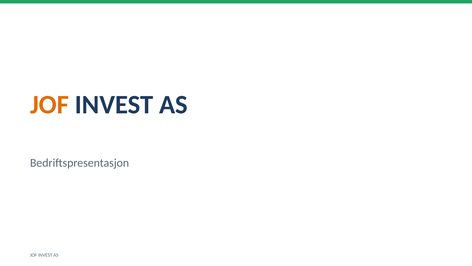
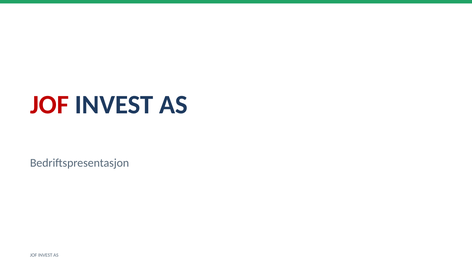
JOF colour: orange -> red (49, 105)
